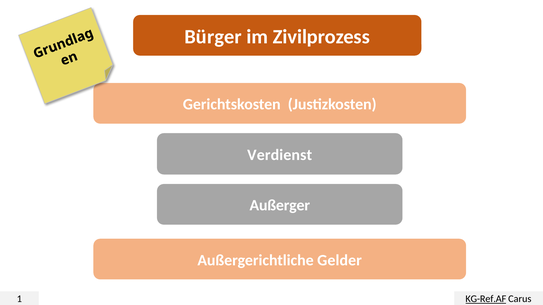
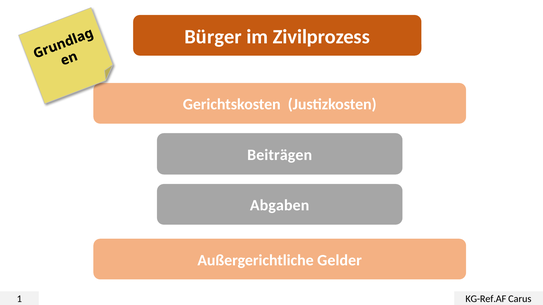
Verdienst: Verdienst -> Beiträgen (280, 155)
Außerger: Außerger -> Abgaben (280, 206)
KG-Ref.AF underline: present -> none (486, 299)
